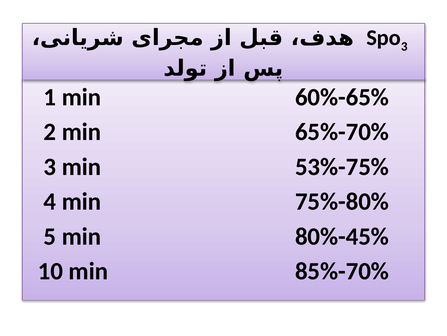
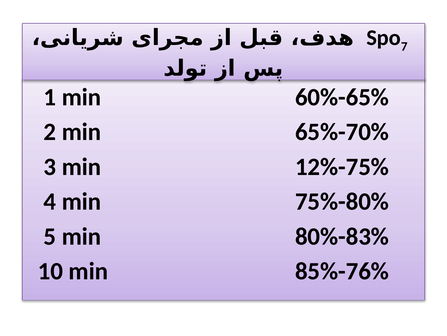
3: 3 -> 7 (404, 46)
53%-75%: 53%-75% -> 12%-75% (342, 167)
80%-45%: 80%-45% -> 80%-83% (342, 236)
85%-70%: 85%-70% -> 85%-76% (342, 271)
